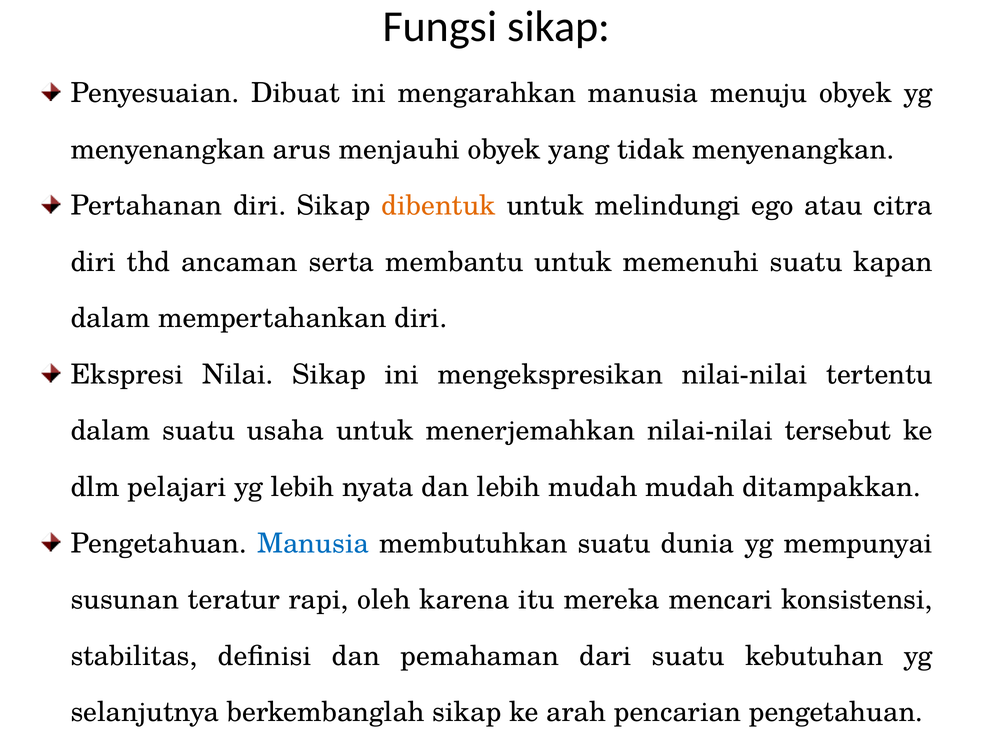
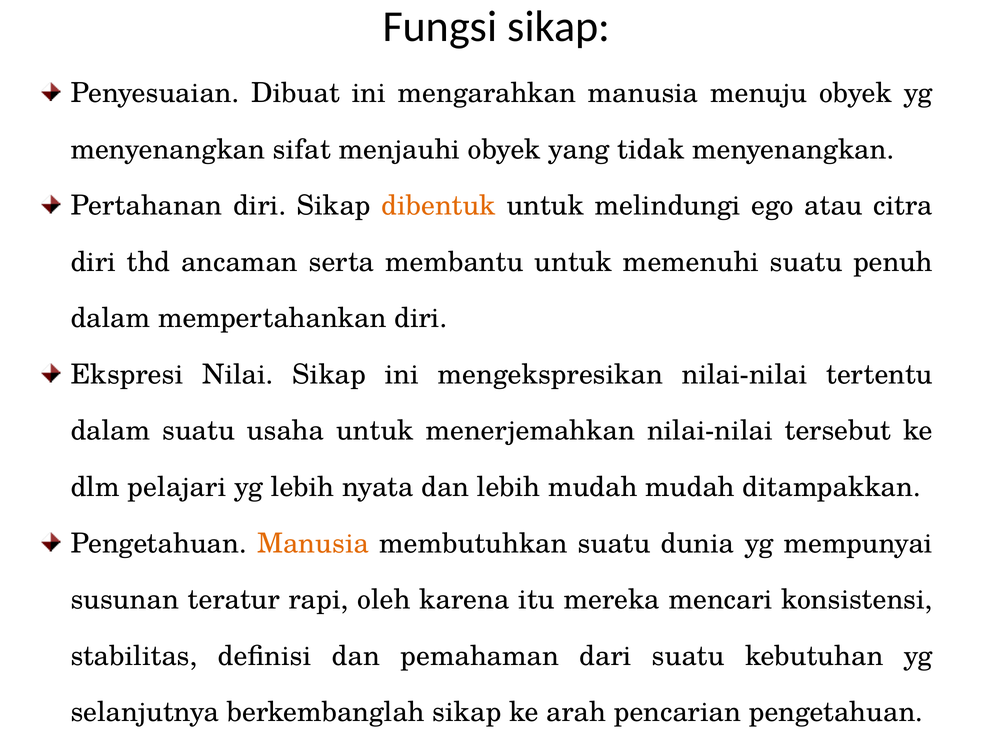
arus: arus -> sifat (302, 149)
kapan: kapan -> penuh (893, 262)
Manusia colour: blue -> orange (313, 543)
